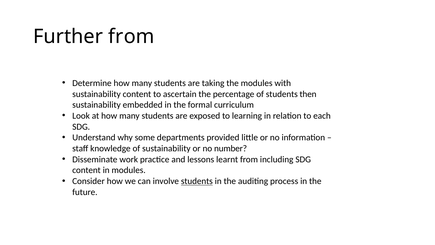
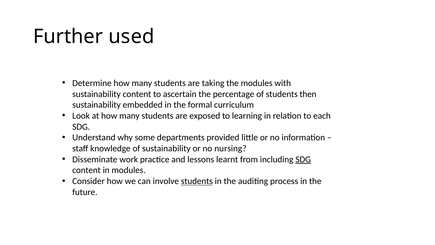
Further from: from -> used (131, 37)
number: number -> nursing (230, 148)
SDG underline: none -> present (303, 159)
